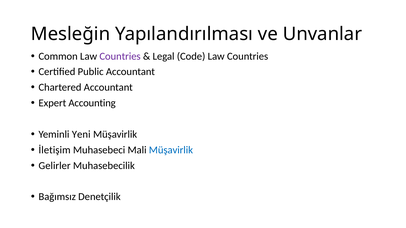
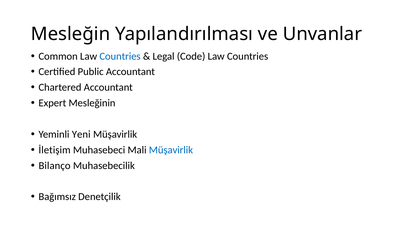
Countries colour: purple -> blue (120, 56)
Accounting: Accounting -> Mesleğinin (92, 103)
Gelirler: Gelirler -> Bilanço (55, 166)
